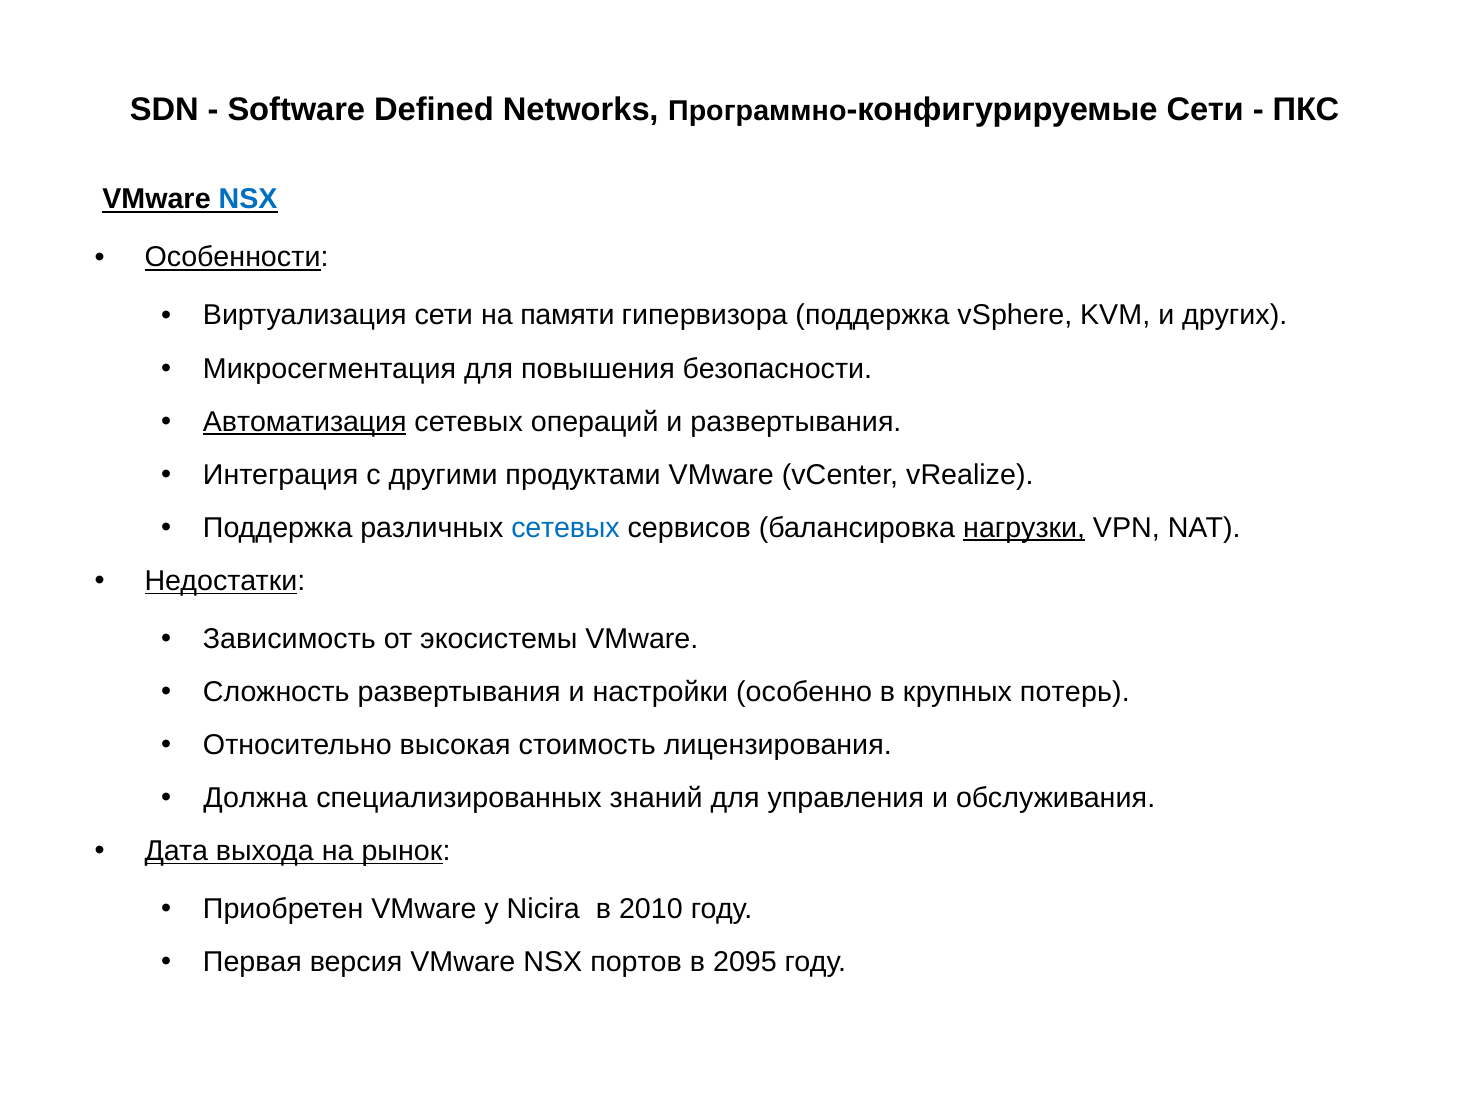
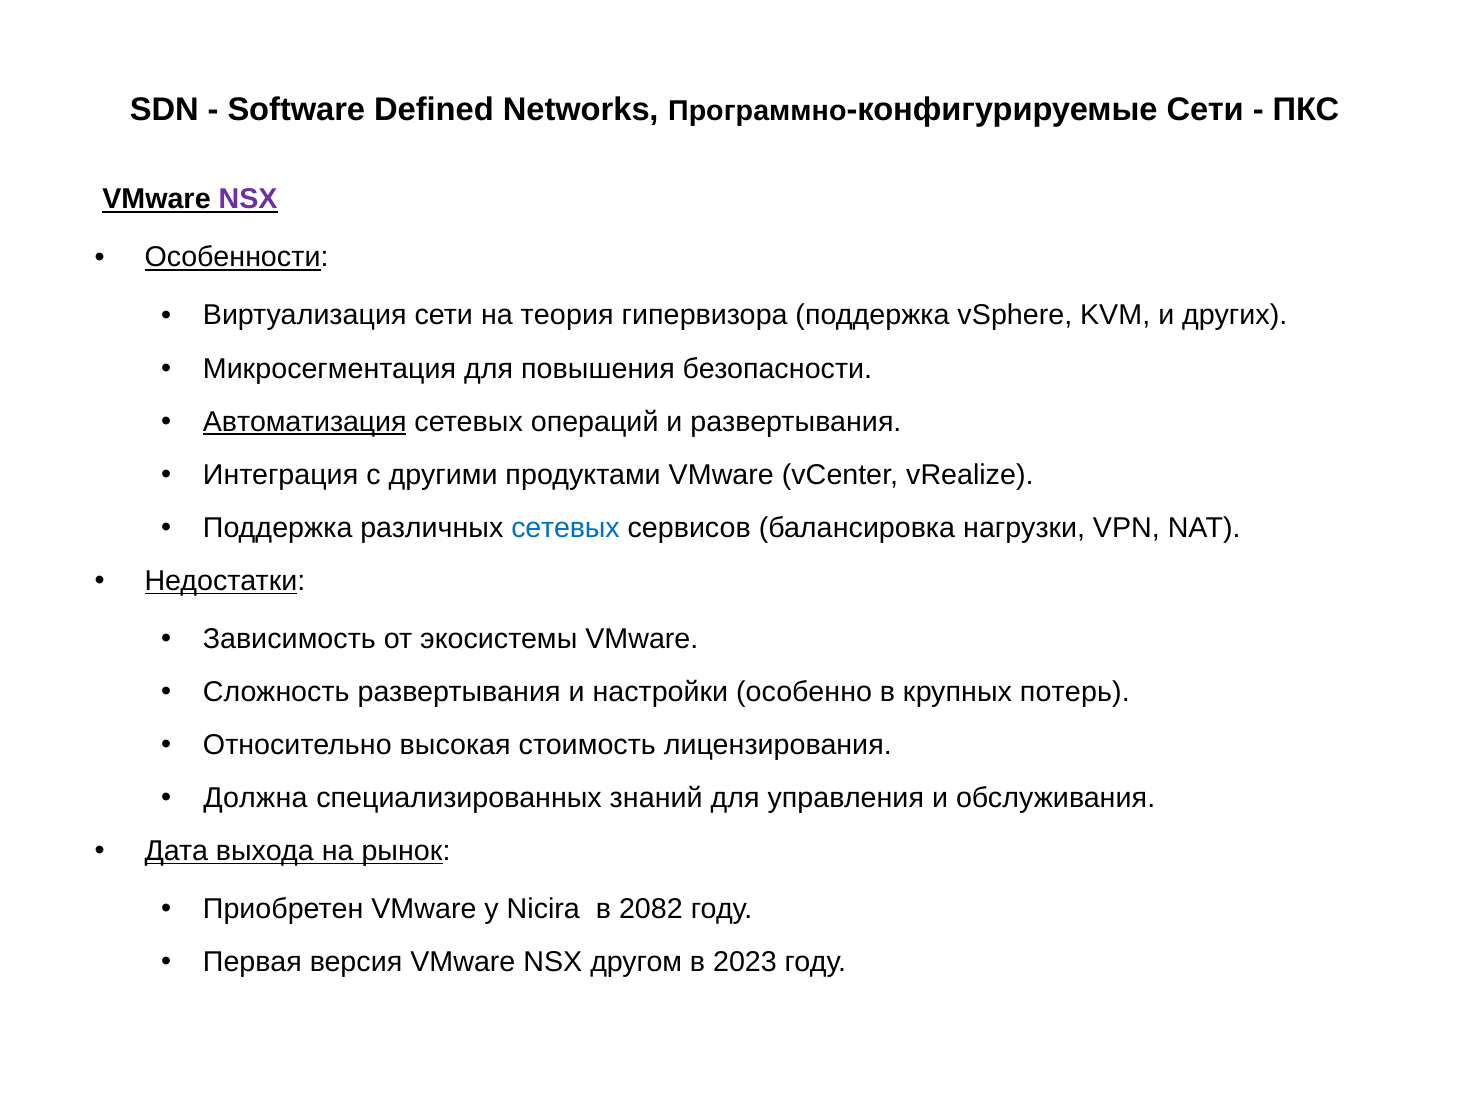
NSX colour: blue -> purple (248, 199)
памяти: памяти -> теория (567, 316)
нагрузки underline: present -> none (1024, 528)
2010: 2010 -> 2082 (651, 909)
портов: портов -> другом (636, 962)
2095: 2095 -> 2023 (745, 962)
